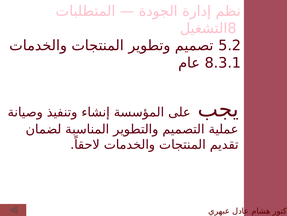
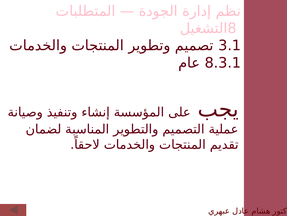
5.2: 5.2 -> 3.1 (230, 45)
